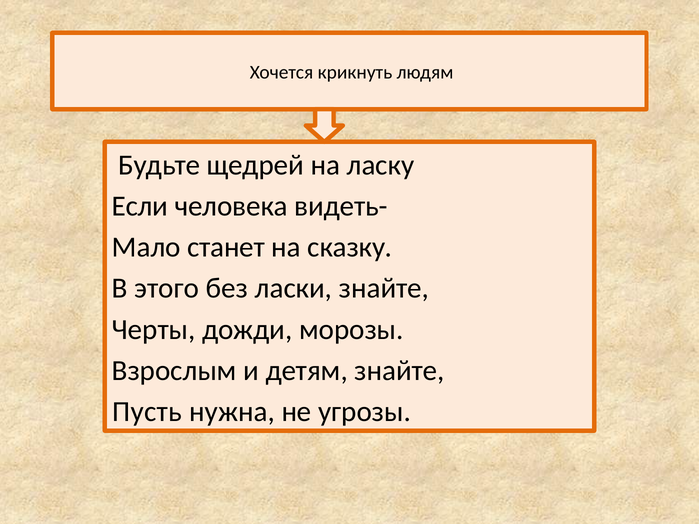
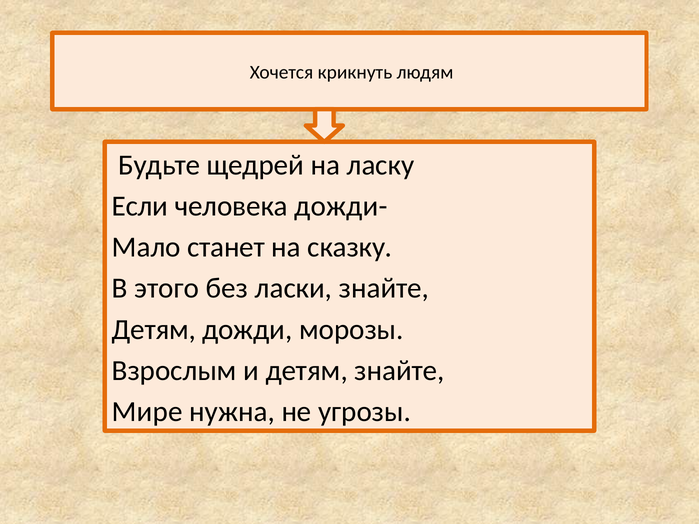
видеть-: видеть- -> дожди- (341, 206)
Черты: Черты -> Детям (154, 330)
Пусть: Пусть -> Мире (147, 412)
